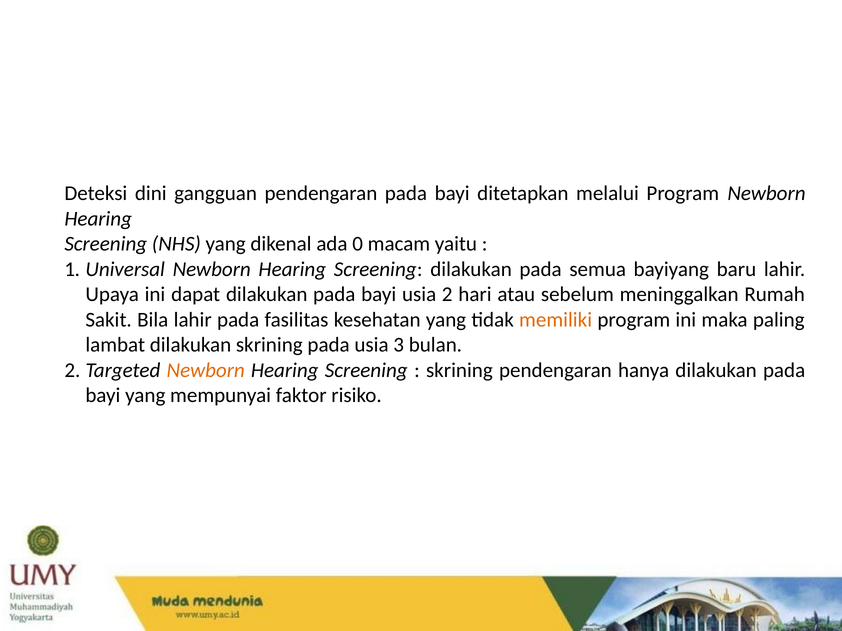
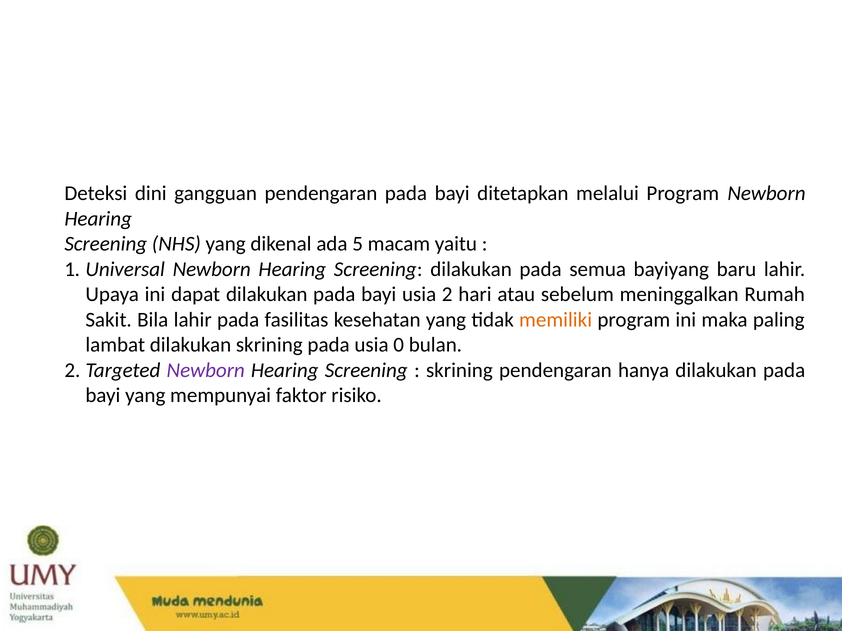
0: 0 -> 5 (358, 244)
3: 3 -> 0 (399, 345)
Newborn colour: orange -> purple (206, 370)
